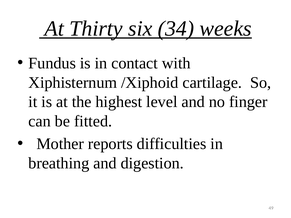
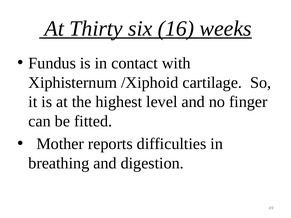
34: 34 -> 16 (176, 28)
